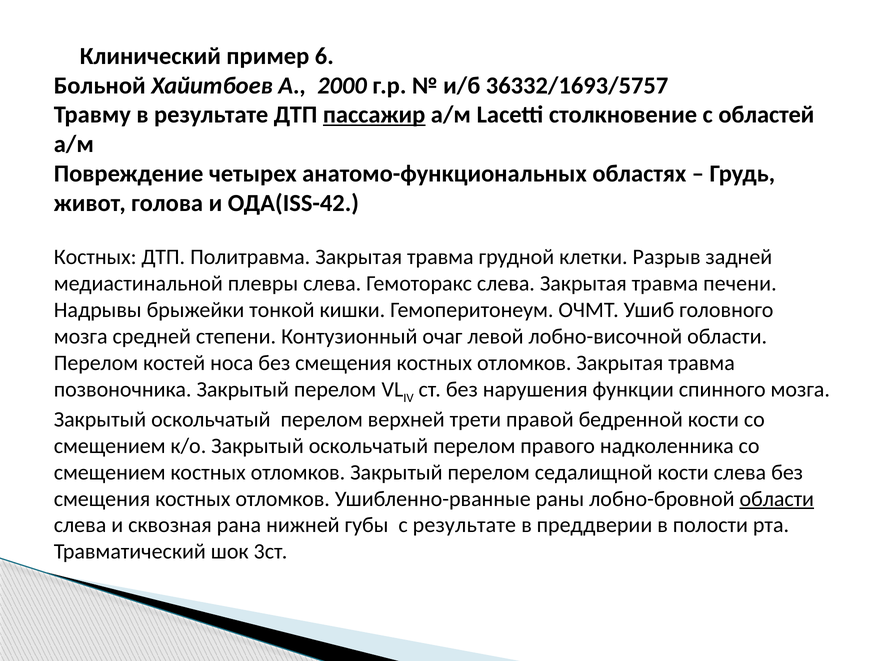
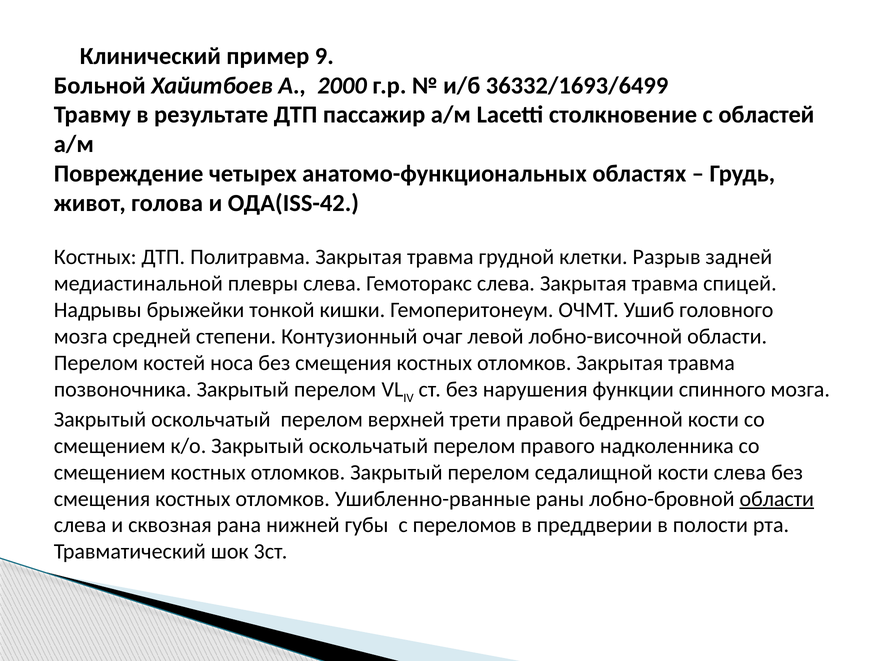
6: 6 -> 9 (324, 56)
36332/1693/5757: 36332/1693/5757 -> 36332/1693/6499 (577, 85)
пассажир underline: present -> none (374, 115)
печени: печени -> спицей (740, 283)
с результате: результате -> переломов (465, 525)
